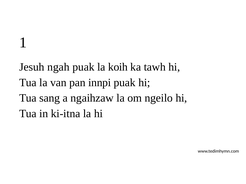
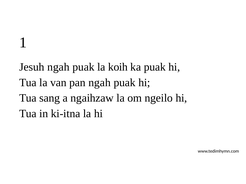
ka tawh: tawh -> puak (155, 67)
pan innpi: innpi -> ngah (100, 83)
